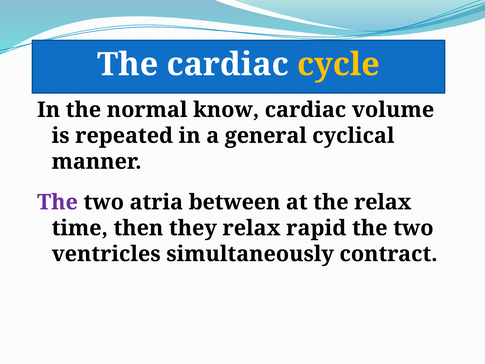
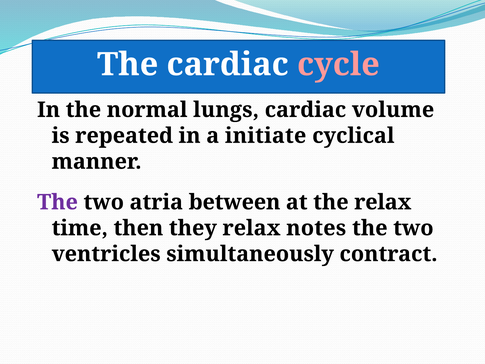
cycle colour: yellow -> pink (338, 64)
know: know -> lungs (226, 110)
general: general -> initiate (266, 136)
rapid: rapid -> notes (316, 228)
